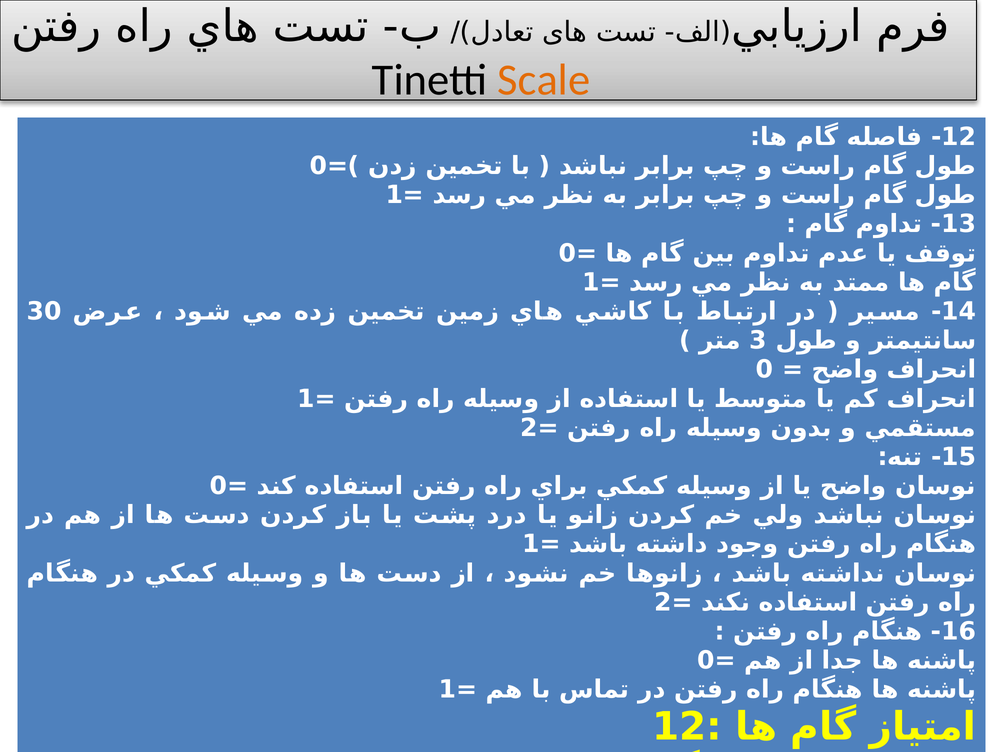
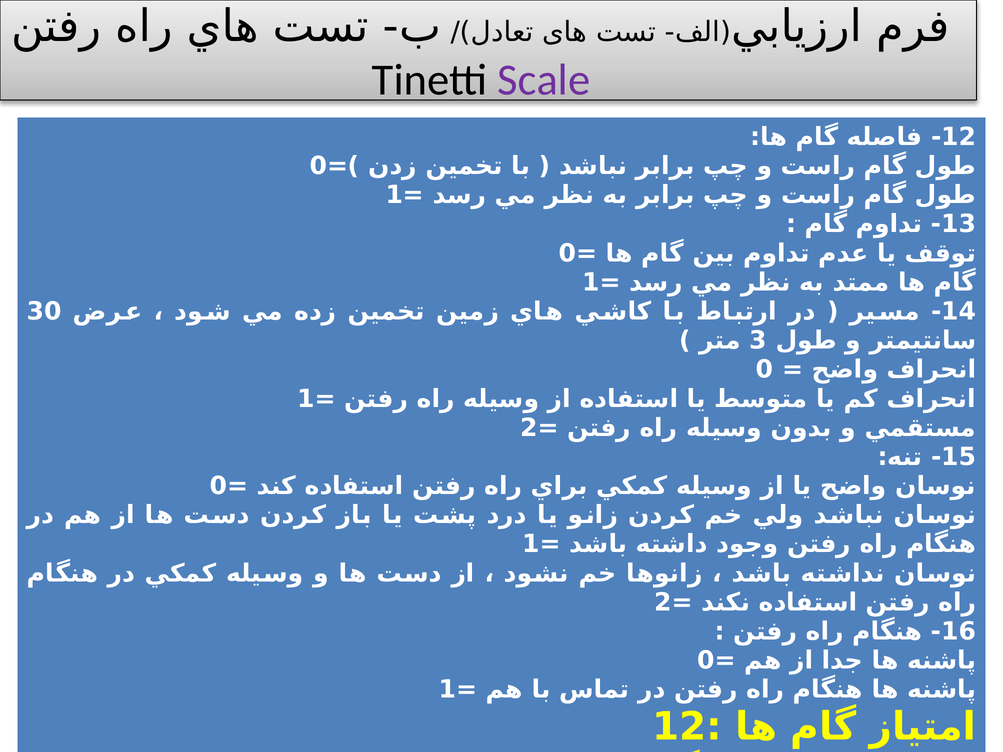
Scale colour: orange -> purple (544, 80)
